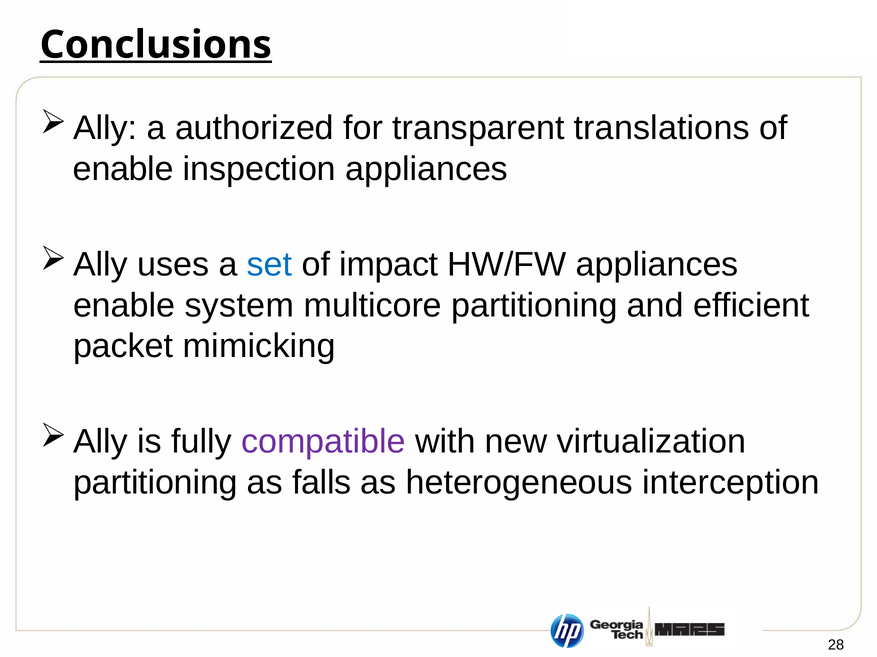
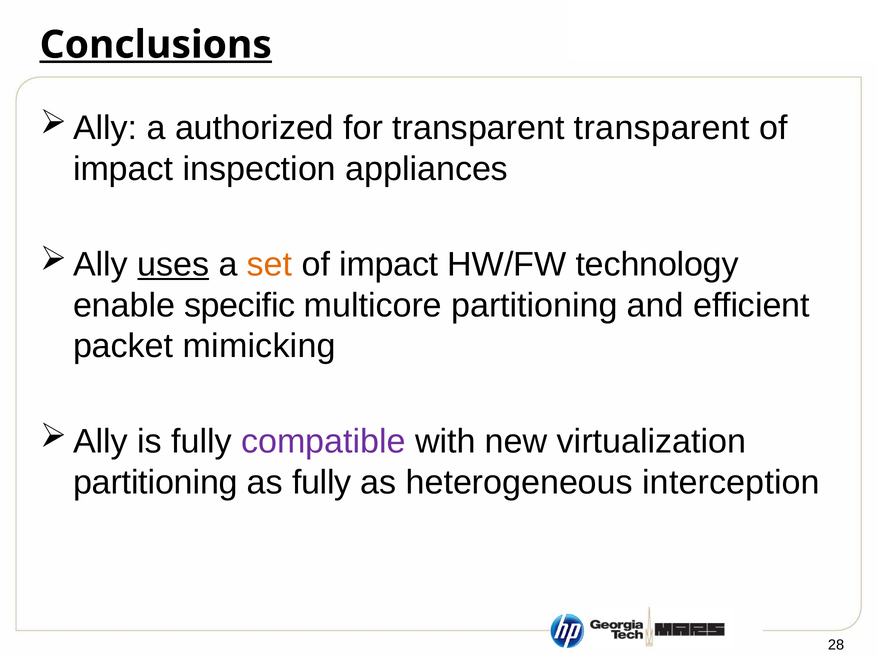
transparent translations: translations -> transparent (662, 128)
enable: enable -> impact (123, 169)
uses underline: none -> present (173, 265)
set colour: blue -> orange (270, 265)
HW/FW appliances: appliances -> technology (657, 265)
system: system -> specific (240, 306)
as falls: falls -> fully (322, 483)
